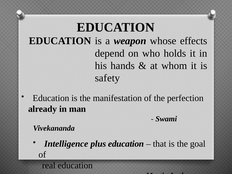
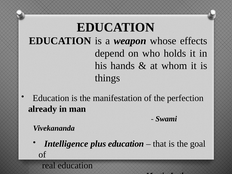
safety: safety -> things (107, 78)
